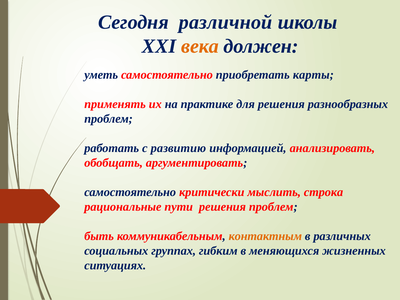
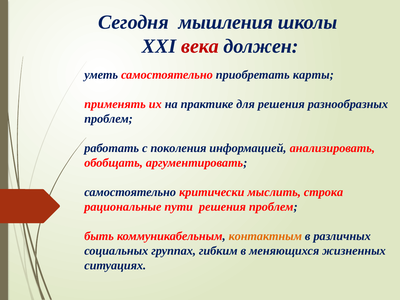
различной: различной -> мышления (226, 22)
века colour: orange -> red (200, 46)
развитию: развитию -> поколения (178, 148)
